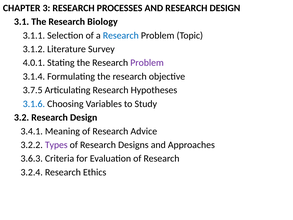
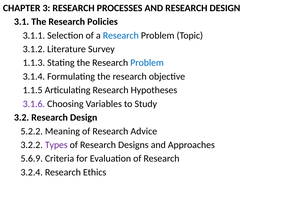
Biology: Biology -> Policies (102, 22)
4.0.1: 4.0.1 -> 1.1.3 (34, 63)
Problem colour: purple -> blue (147, 63)
3.7.5: 3.7.5 -> 1.1.5 (33, 90)
3.1.6 colour: blue -> purple (34, 104)
3.4.1: 3.4.1 -> 5.2.2 (32, 131)
3.6.3: 3.6.3 -> 5.6.9 (32, 158)
